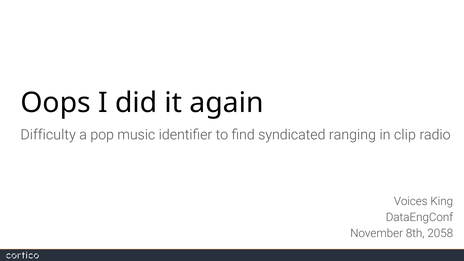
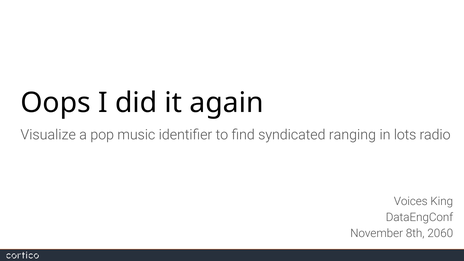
Difficulty: Difficulty -> Visualize (48, 135)
clip: clip -> lots (405, 135)
2058: 2058 -> 2060 (440, 233)
